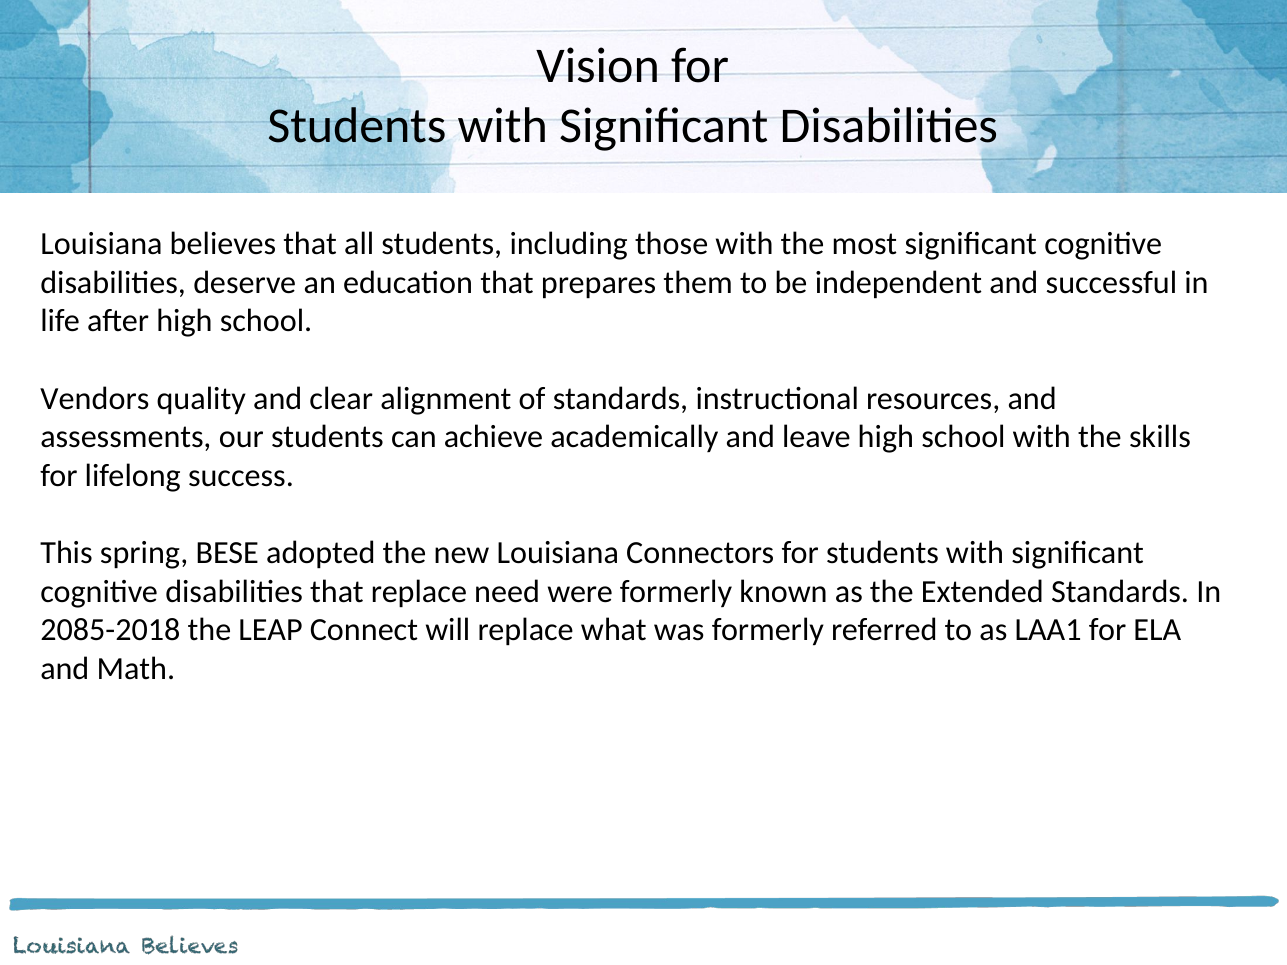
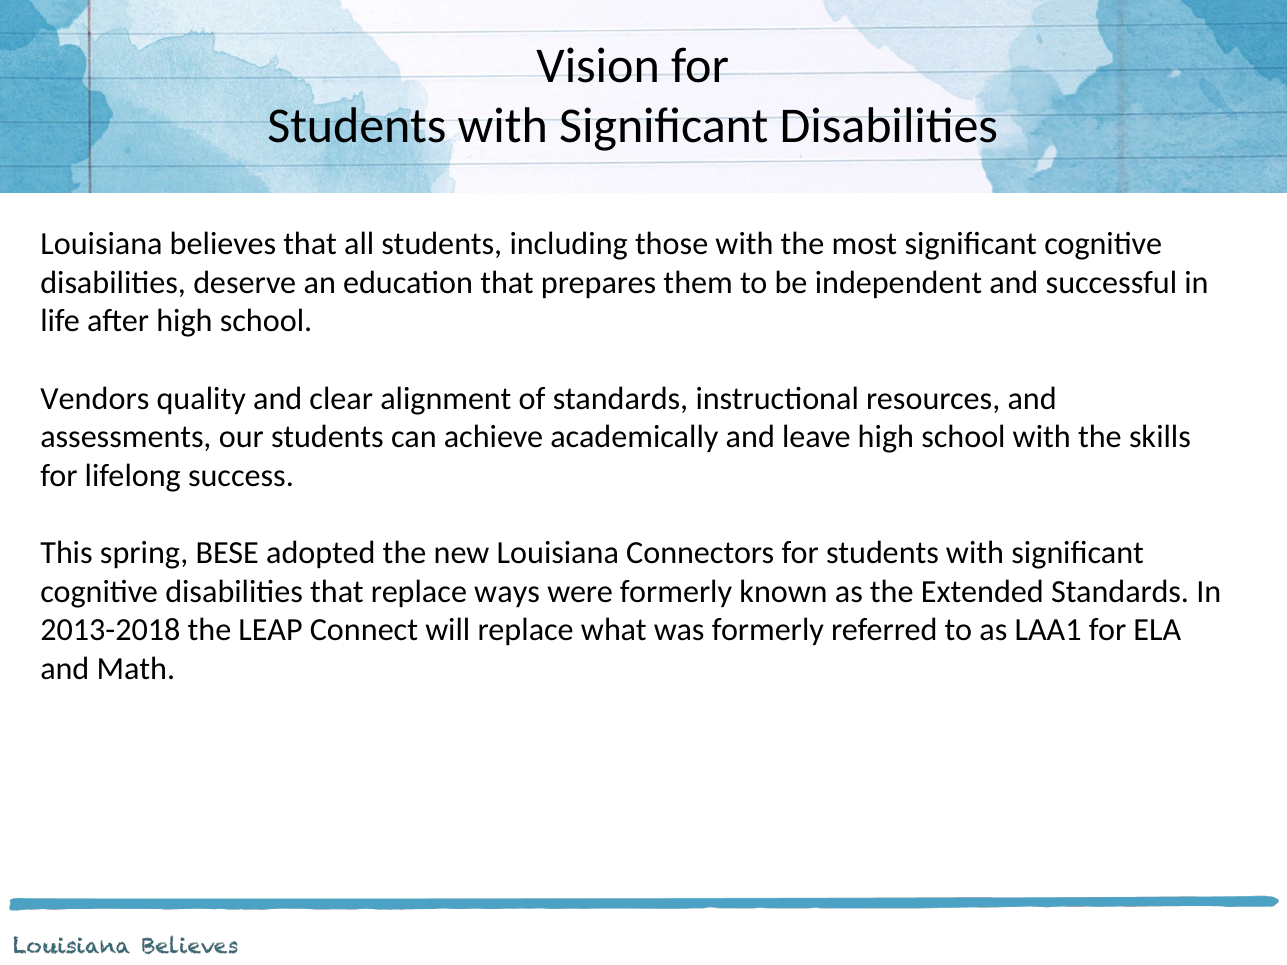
need: need -> ways (507, 592)
2085-2018: 2085-2018 -> 2013-2018 (110, 630)
